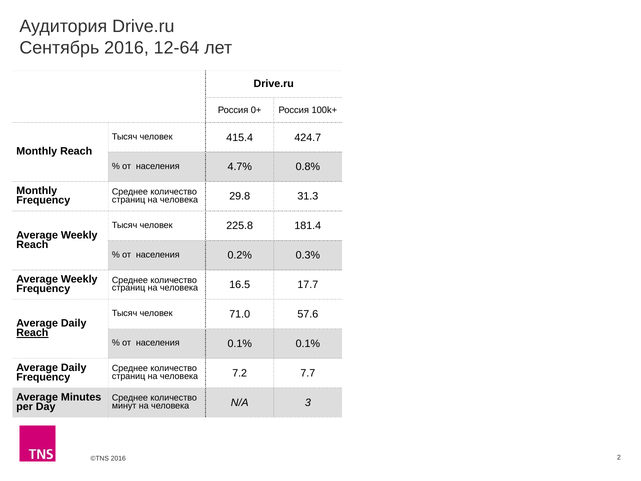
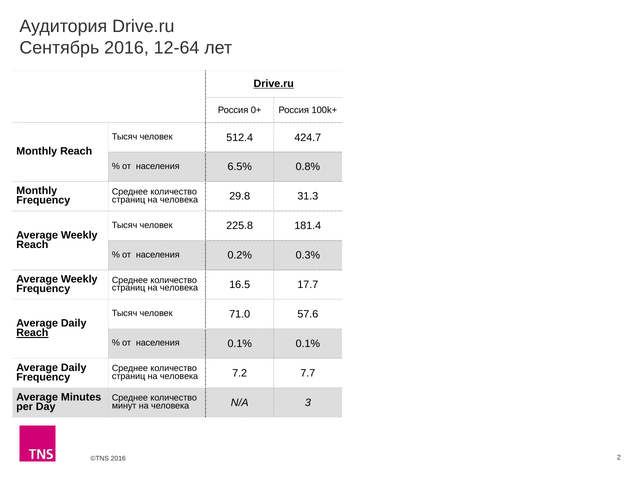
Drive.ru underline: none -> present (274, 83)
415.4: 415.4 -> 512.4 (240, 137)
4.7%: 4.7% -> 6.5% (240, 167)
